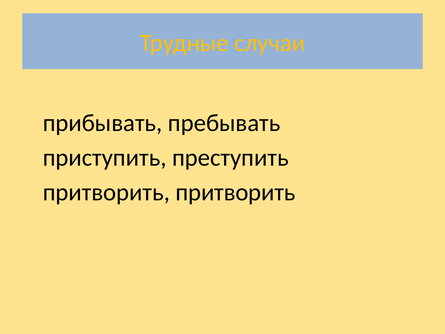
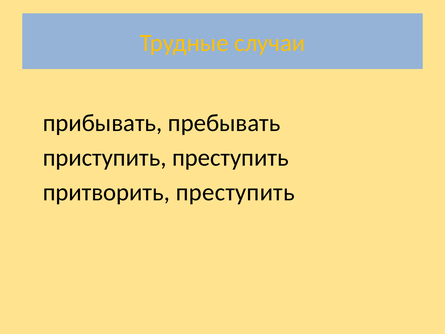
притворить притворить: притворить -> преступить (235, 192)
